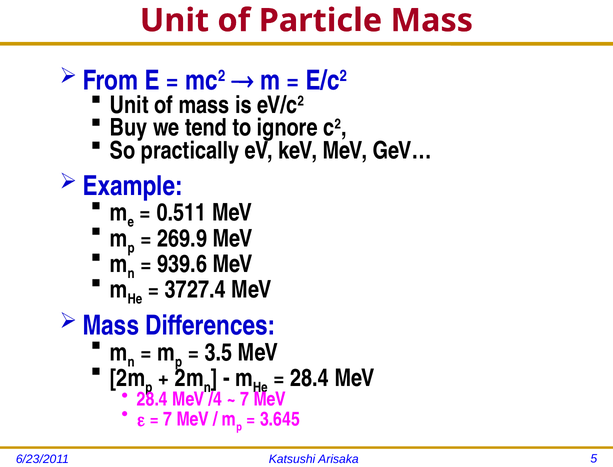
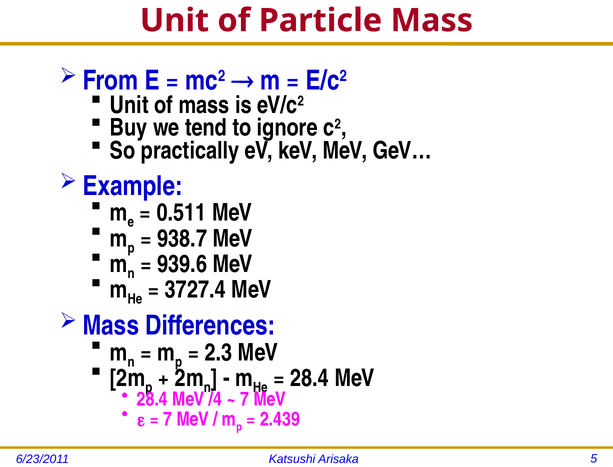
269.9: 269.9 -> 938.7 (182, 239)
3.5: 3.5 -> 2.3 (219, 353)
3.645: 3.645 -> 2.439 (280, 420)
